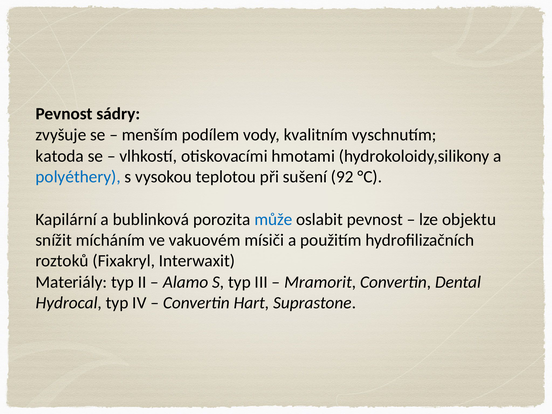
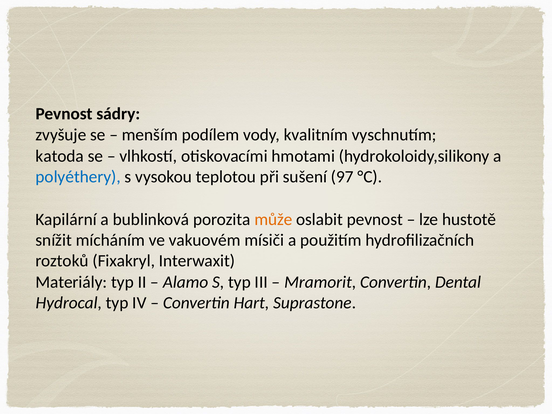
92: 92 -> 97 (342, 177)
může colour: blue -> orange (273, 219)
objektu: objektu -> hustotě (469, 219)
